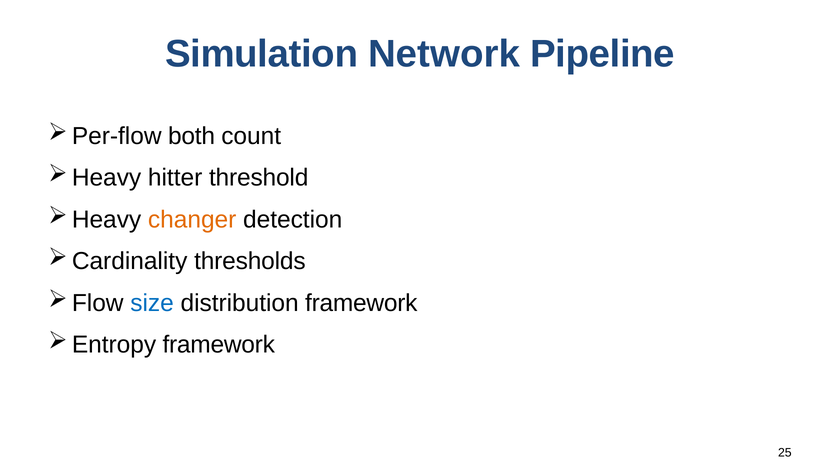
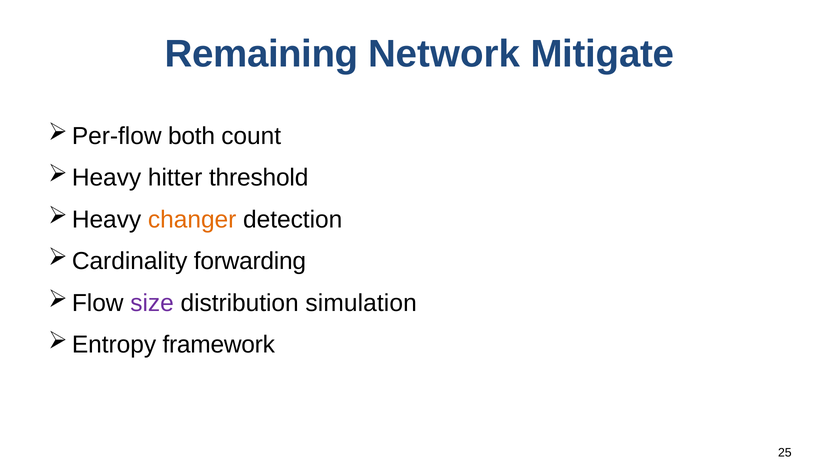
Simulation: Simulation -> Remaining (262, 54)
Pipeline: Pipeline -> Mitigate (602, 54)
thresholds: thresholds -> forwarding (250, 261)
size colour: blue -> purple (152, 303)
distribution framework: framework -> simulation (361, 303)
